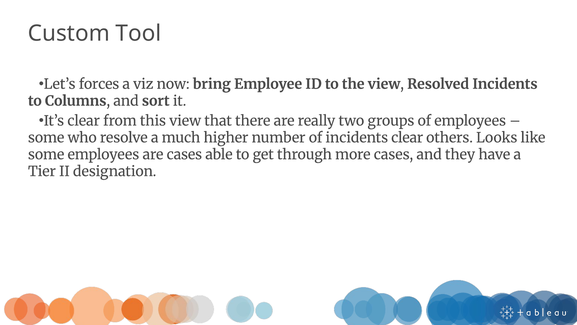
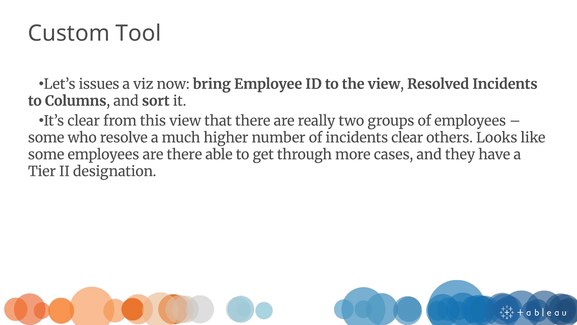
forces: forces -> issues (99, 84)
are cases: cases -> there (184, 154)
